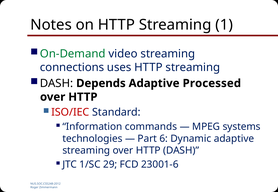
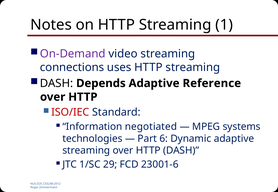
On-Demand colour: green -> purple (73, 54)
Processed: Processed -> Reference (212, 83)
commands: commands -> negotiated (151, 127)
